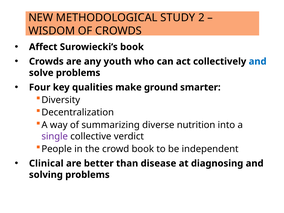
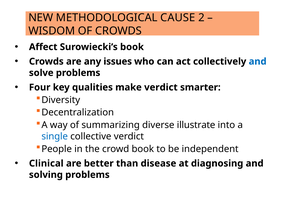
STUDY: STUDY -> CAUSE (178, 18)
youth: youth -> issues (118, 61)
make ground: ground -> verdict (161, 87)
nutrition: nutrition -> illustrate (196, 125)
single colour: purple -> blue (55, 136)
